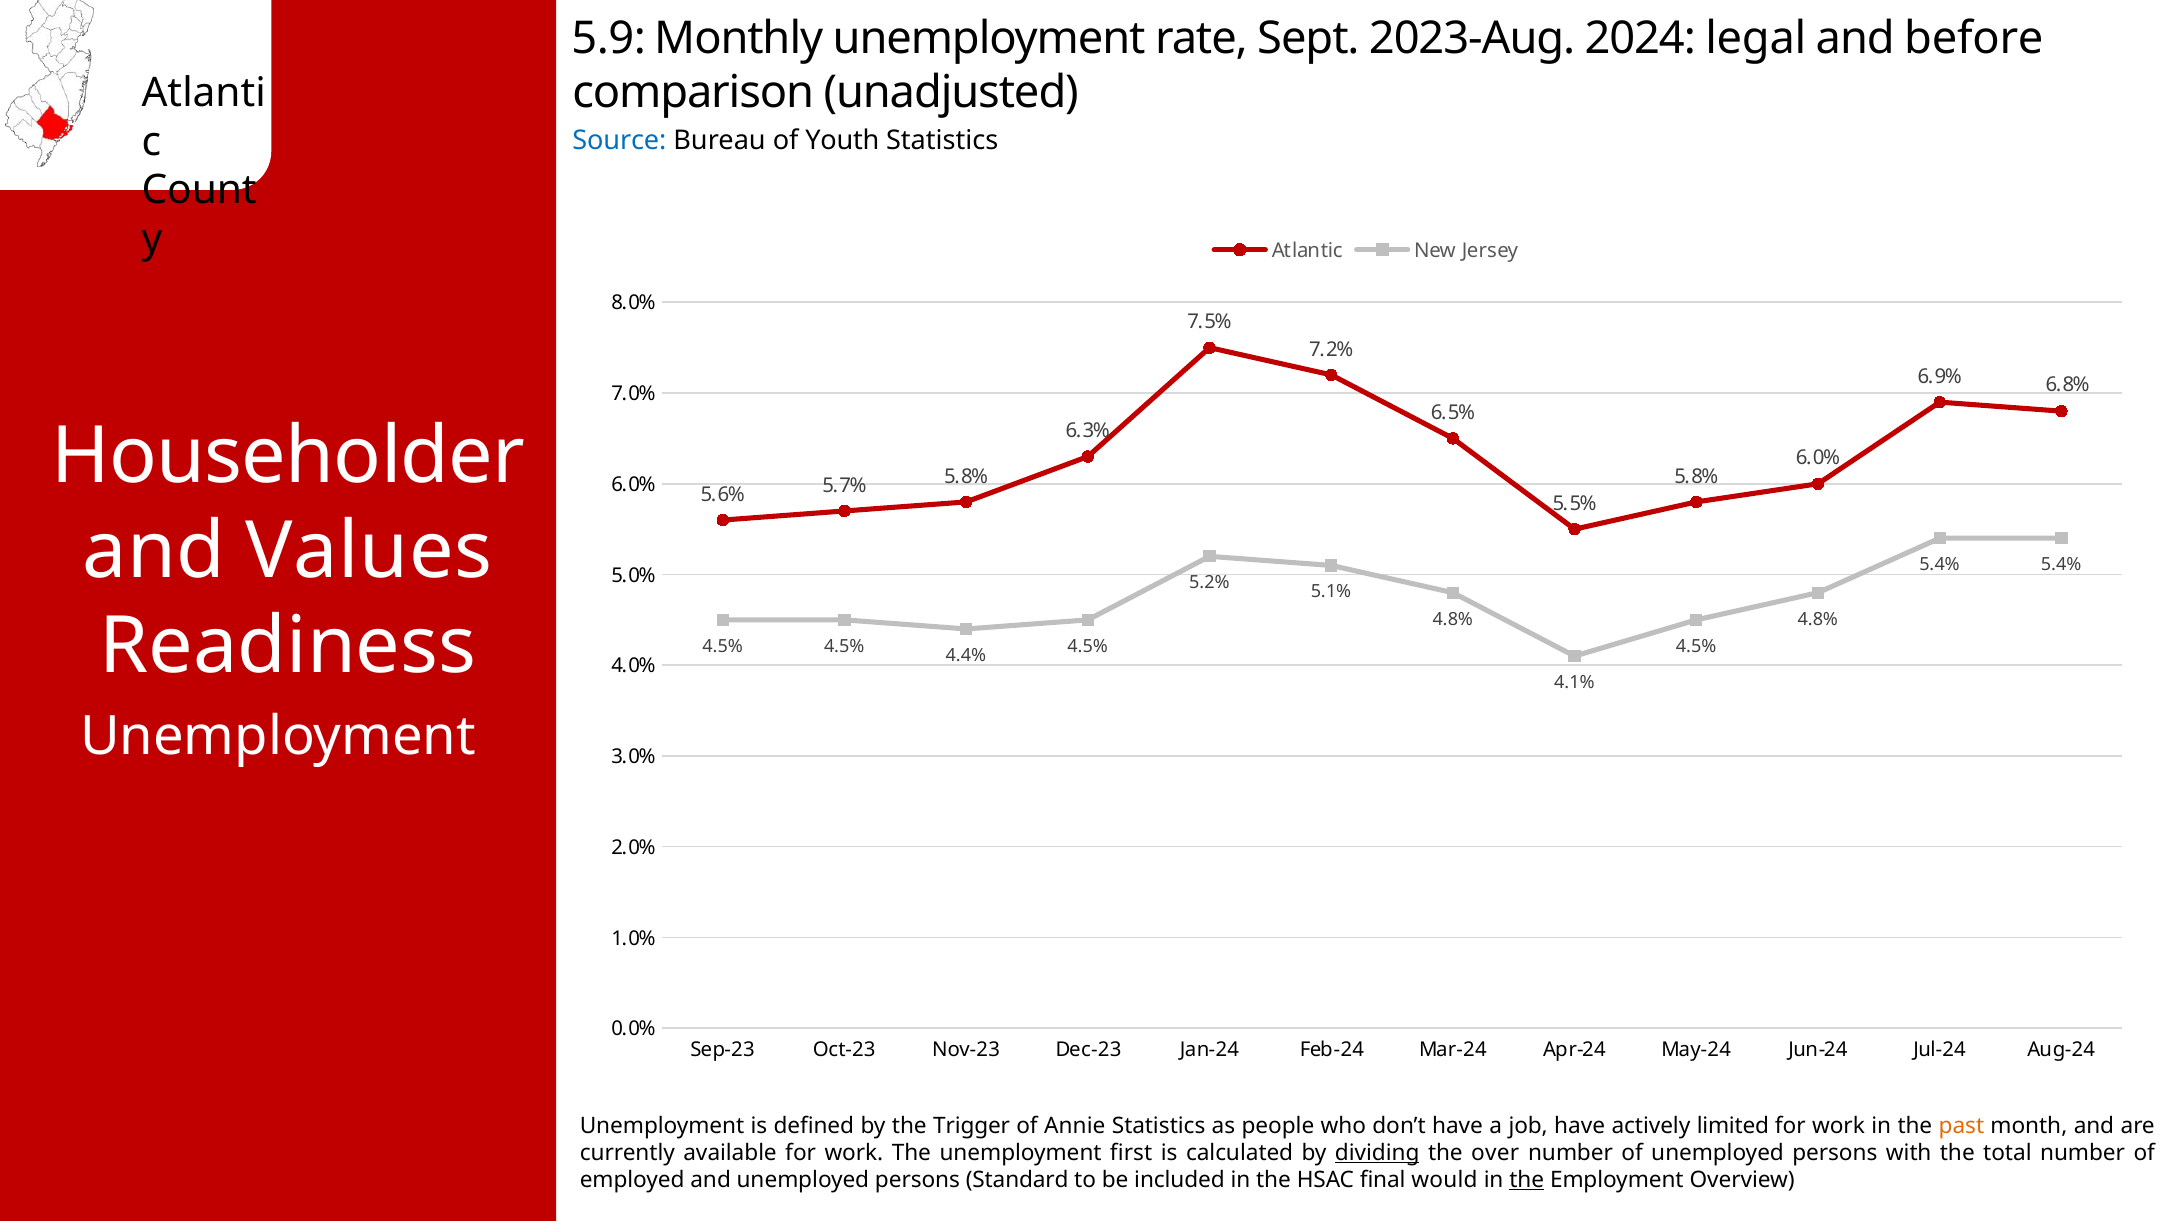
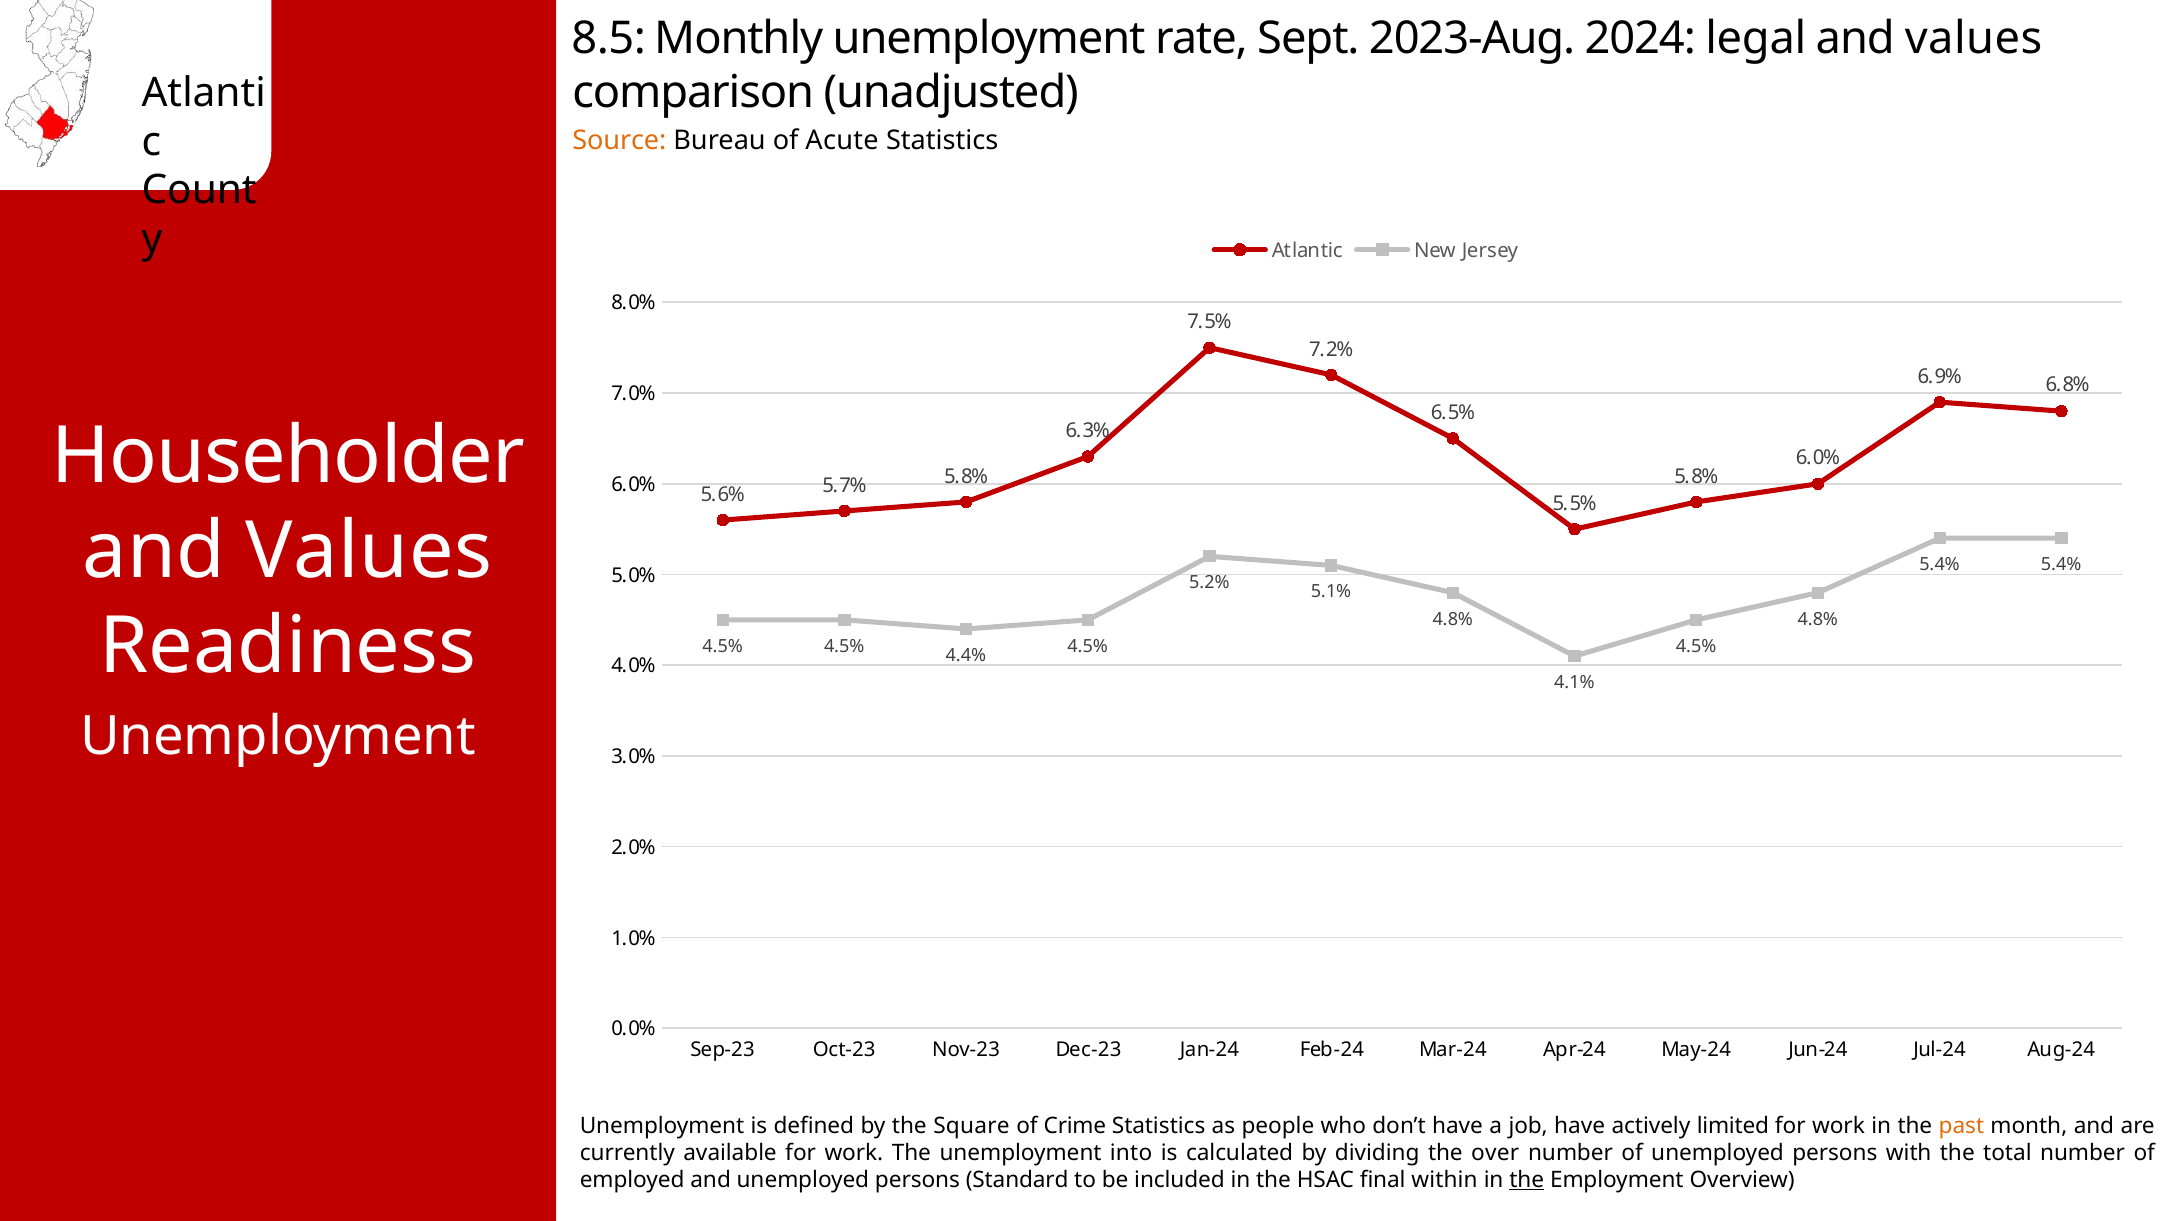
5.9: 5.9 -> 8.5 (609, 38)
before: before -> values (1974, 38)
Source colour: blue -> orange (619, 140)
Youth: Youth -> Acute (842, 140)
Trigger: Trigger -> Square (971, 1126)
Annie: Annie -> Crime (1075, 1126)
first: first -> into (1131, 1153)
dividing underline: present -> none (1377, 1153)
would: would -> within (1445, 1180)
